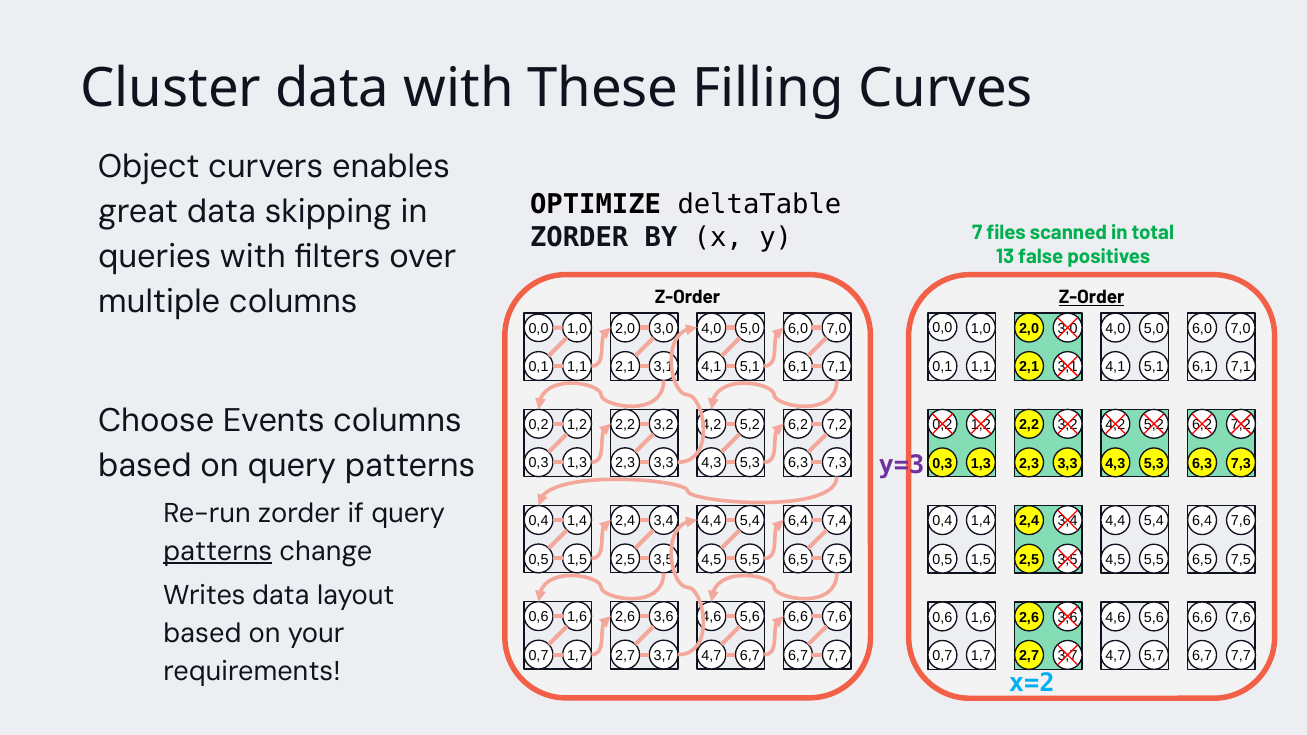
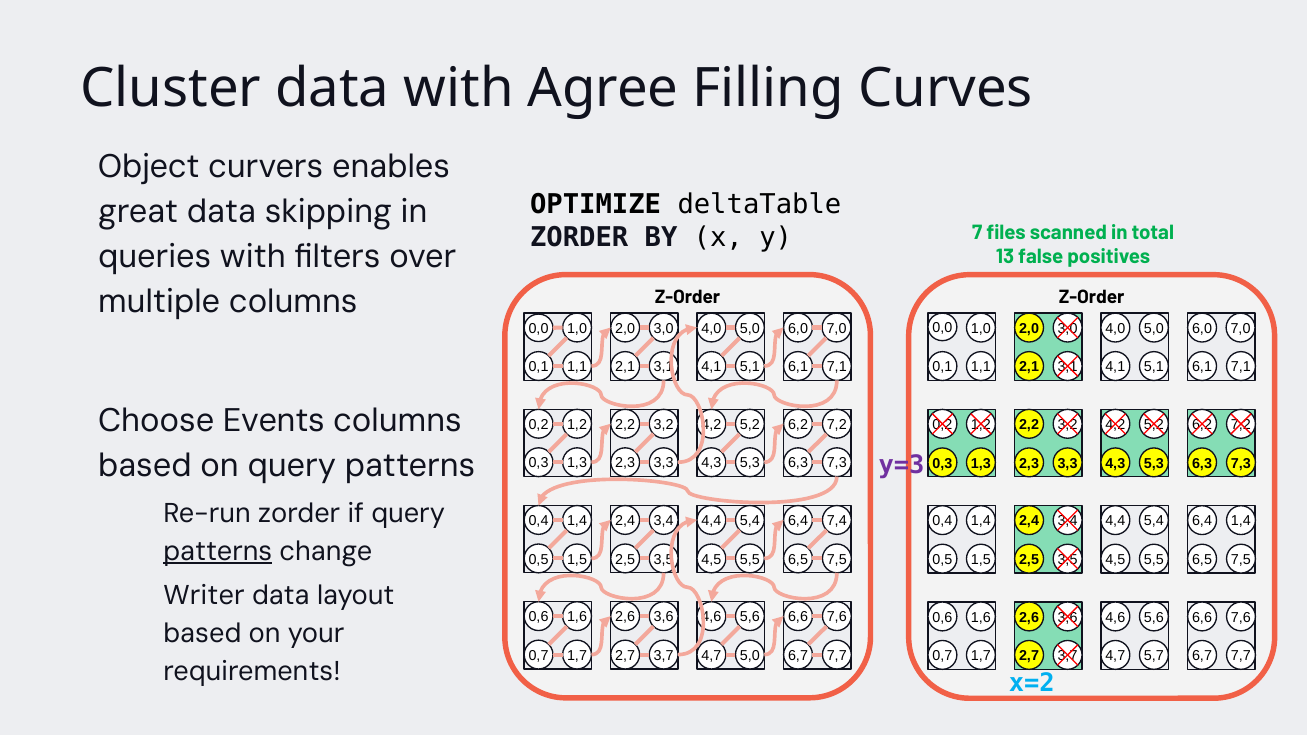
These: These -> Agree (603, 88)
Z-Order underline: present -> none (1092, 298)
6,4 7,6: 7,6 -> 1,4 (1241, 521)
Writes: Writes -> Writer (204, 596)
4,7 6,7: 6,7 -> 5,0 (750, 656)
